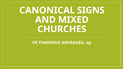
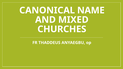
SIGNS: SIGNS -> NAME (91, 10)
